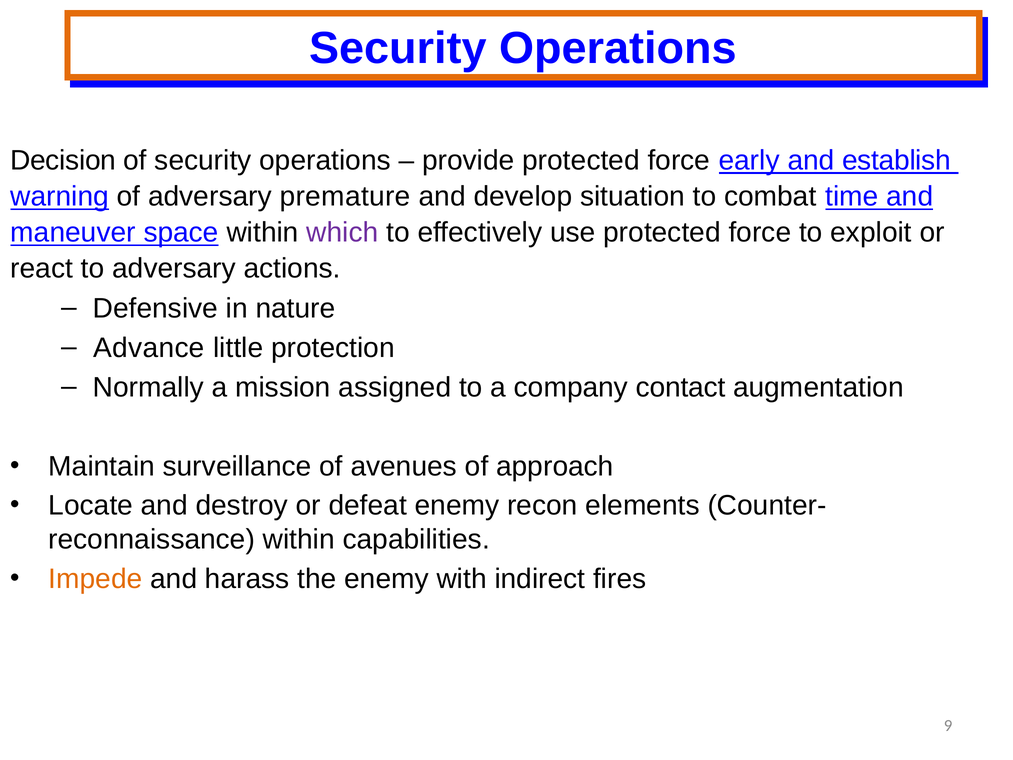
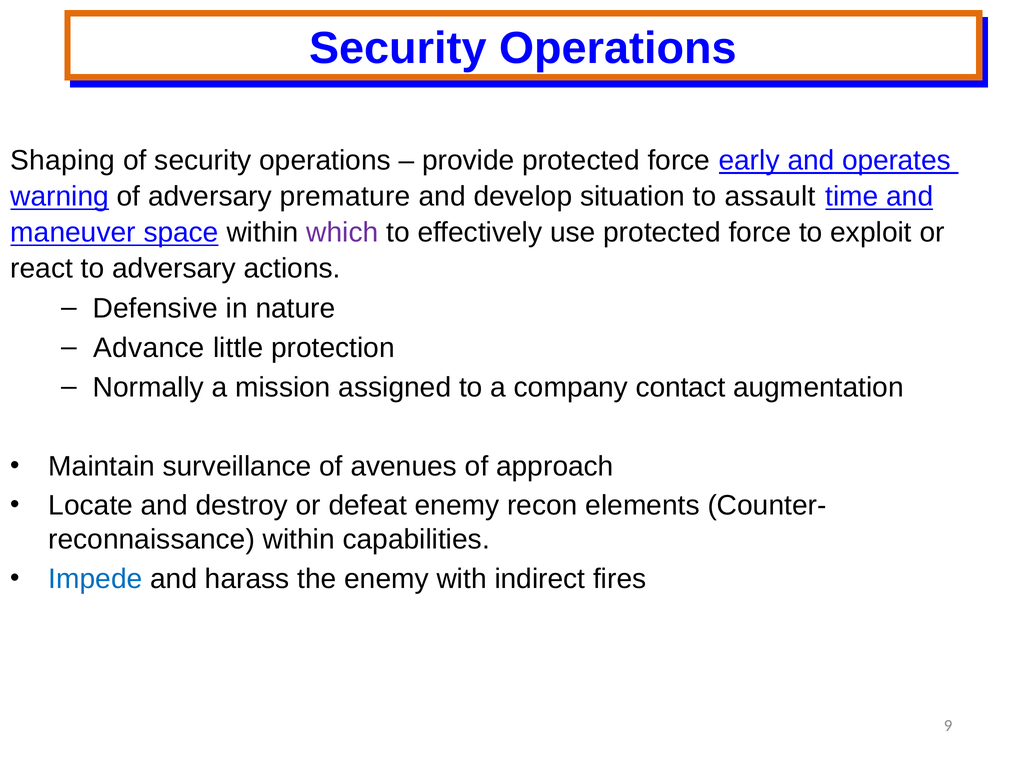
Decision: Decision -> Shaping (63, 161)
establish: establish -> operates (896, 161)
combat: combat -> assault (770, 197)
Impede colour: orange -> blue (95, 579)
